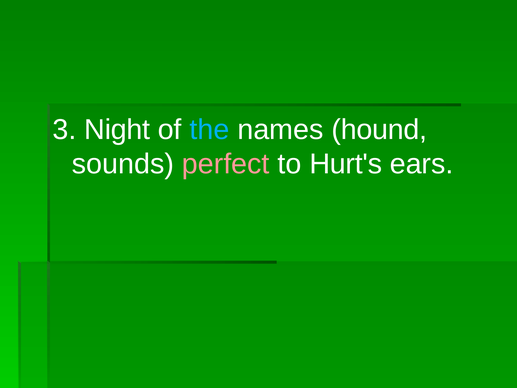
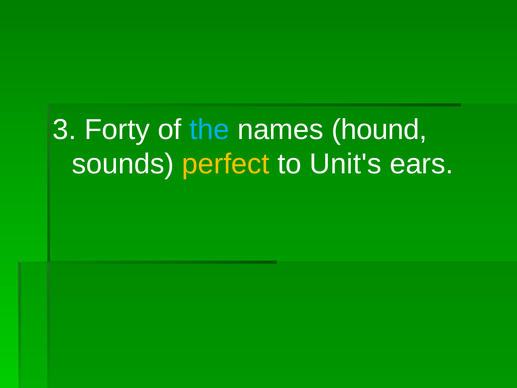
Night: Night -> Forty (117, 130)
perfect colour: pink -> yellow (226, 164)
Hurt's: Hurt's -> Unit's (345, 164)
